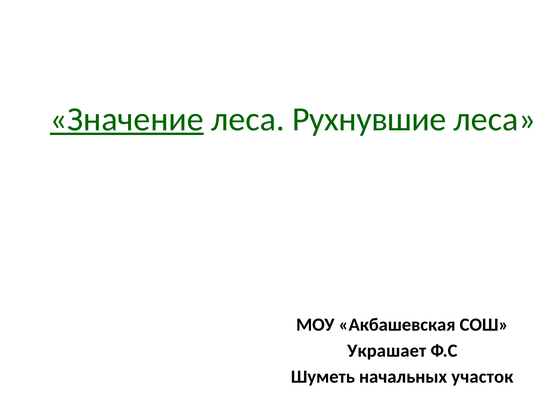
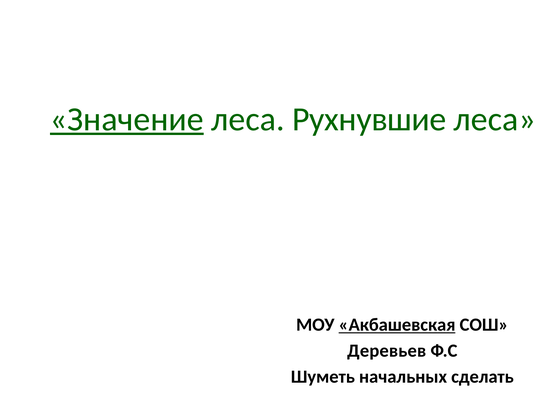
Акбашевская underline: none -> present (397, 325)
Украшает: Украшает -> Деревьев (387, 351)
участок: участок -> сделать (482, 377)
